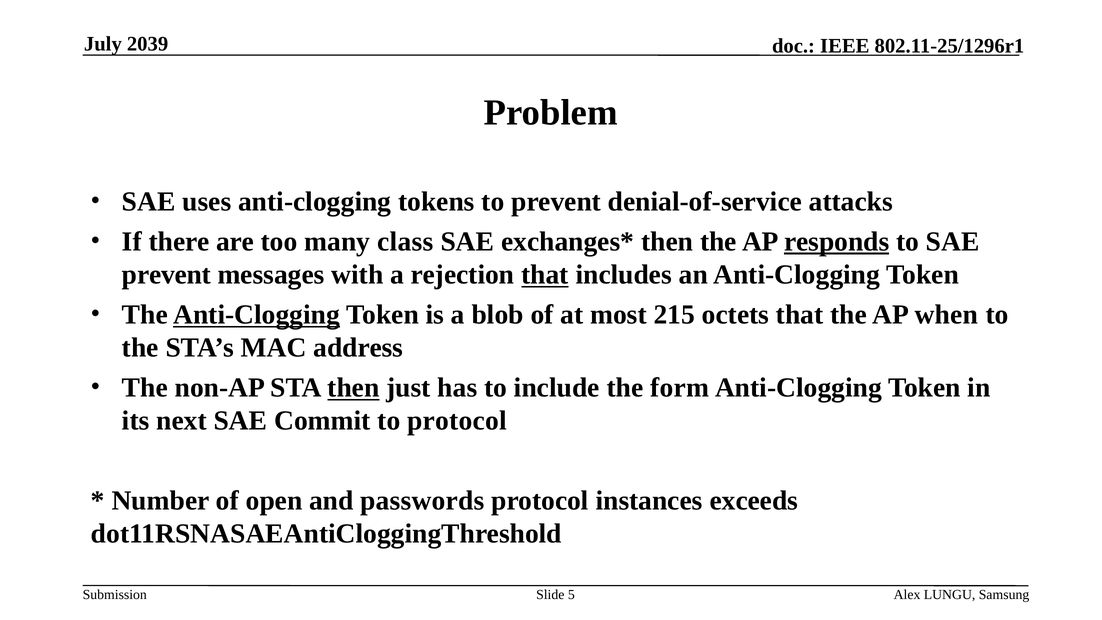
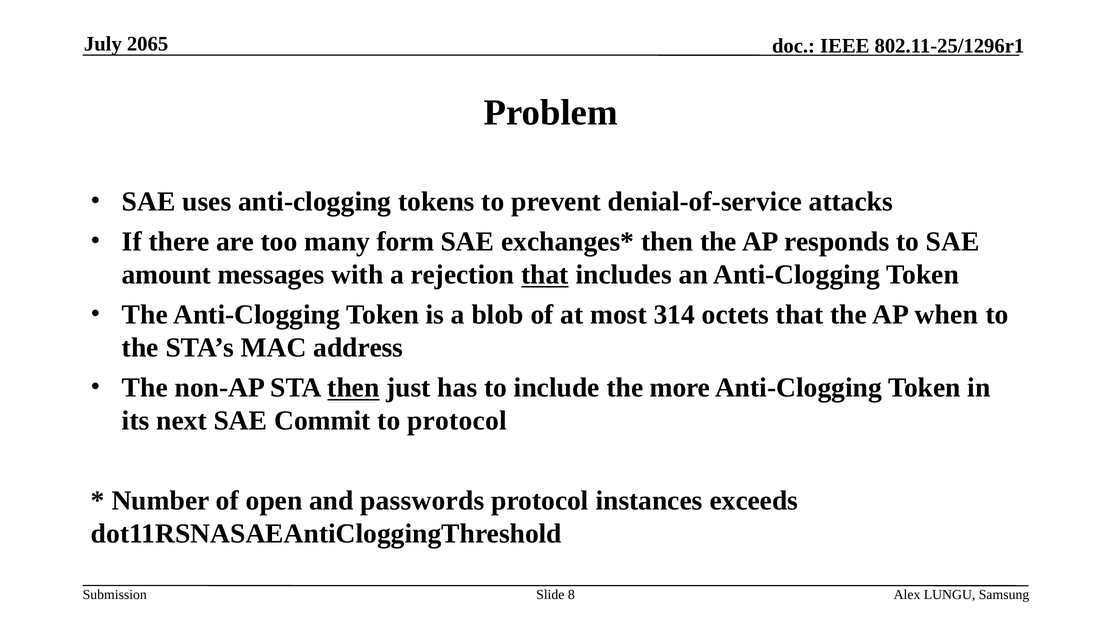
2039: 2039 -> 2065 (148, 44)
class: class -> form (406, 242)
responds underline: present -> none (837, 242)
prevent: prevent -> amount (166, 275)
Anti-Clogging underline: present -> none (257, 315)
215: 215 -> 314 (674, 315)
form: form -> more (680, 388)
5: 5 -> 8 (571, 595)
